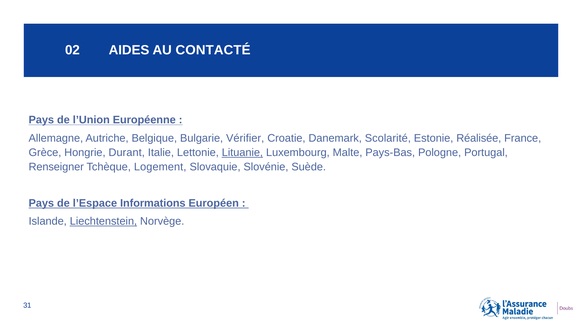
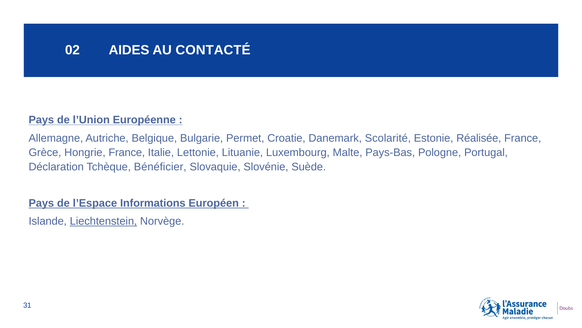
Vérifier: Vérifier -> Permet (245, 138)
Hongrie Durant: Durant -> France (127, 152)
Lituanie underline: present -> none (242, 152)
Renseigner: Renseigner -> Déclaration (56, 167)
Logement: Logement -> Bénéficier (160, 167)
